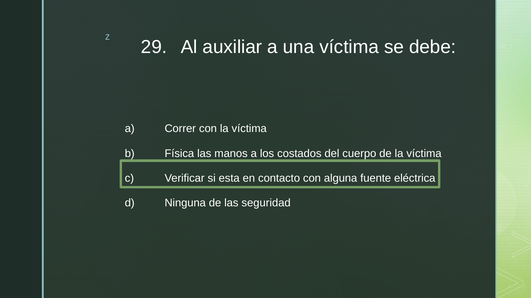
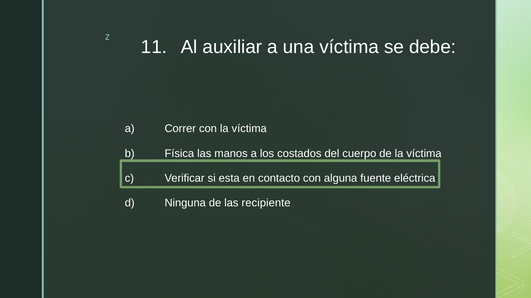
29: 29 -> 11 (154, 47)
seguridad: seguridad -> recipiente (266, 203)
